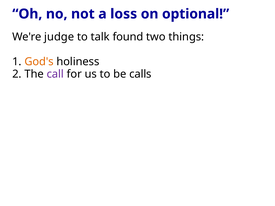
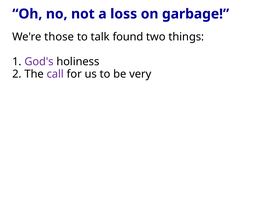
optional: optional -> garbage (196, 14)
judge: judge -> those (59, 37)
God's colour: orange -> purple (39, 62)
calls: calls -> very (140, 74)
